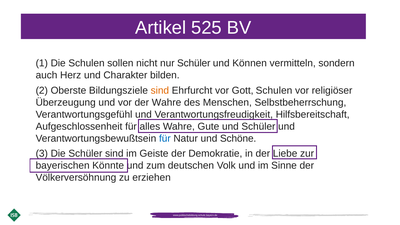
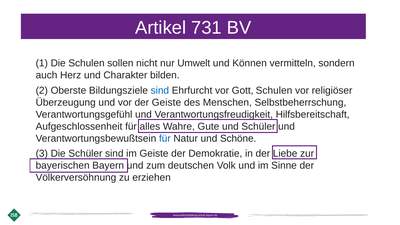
525: 525 -> 731 (207, 28)
nur Schüler: Schüler -> Umwelt (194, 63)
sind colour: orange -> blue (160, 90)
der Wahre: Wahre -> Geiste (166, 102)
Könnte: Könnte -> Bayern (108, 166)
